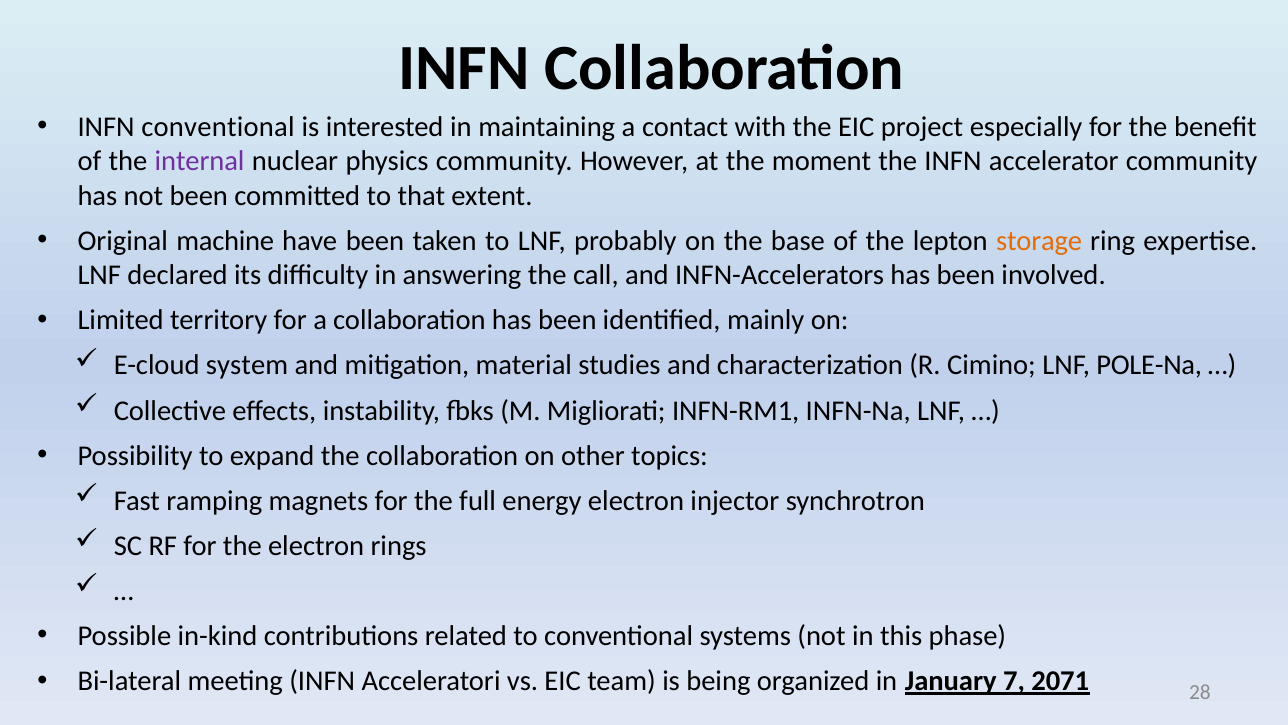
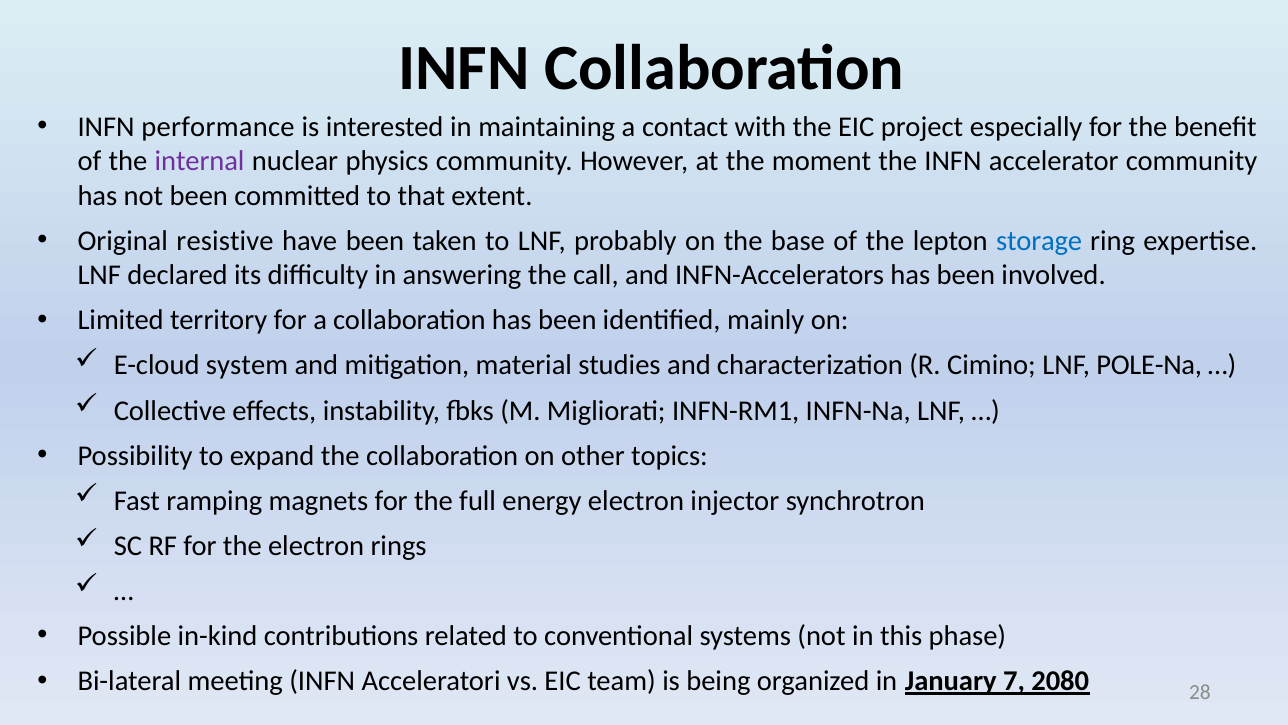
INFN conventional: conventional -> performance (218, 127)
machine: machine -> resistive (225, 241)
storage colour: orange -> blue (1039, 241)
2071: 2071 -> 2080 (1060, 681)
